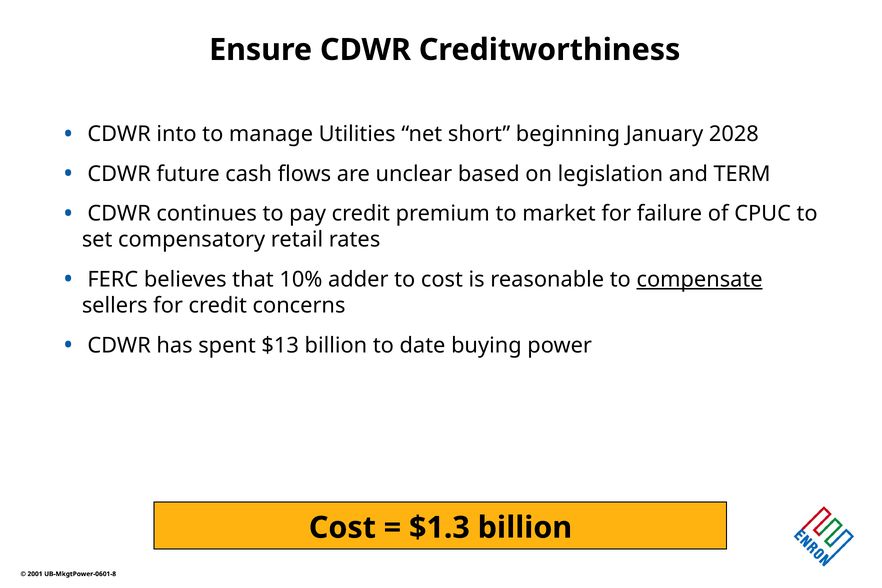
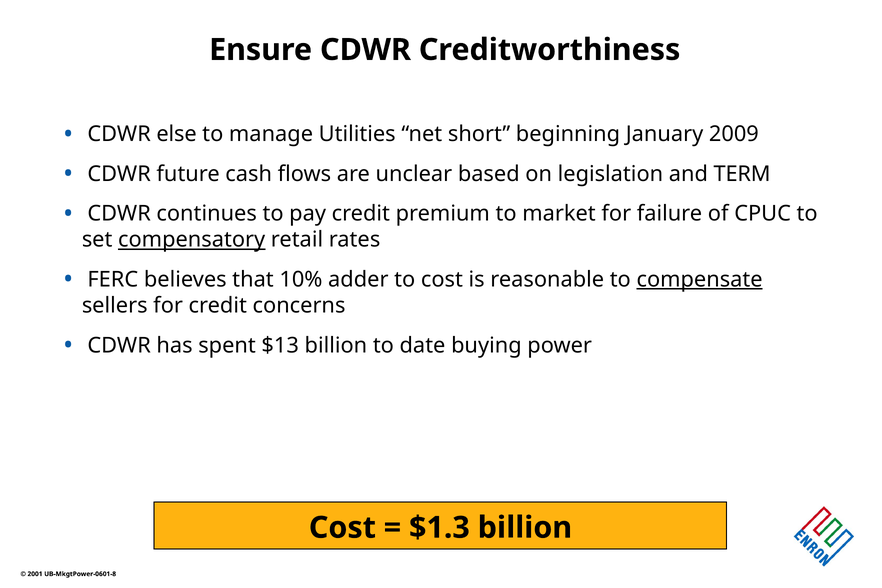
into: into -> else (177, 134)
2028: 2028 -> 2009 (734, 134)
compensatory underline: none -> present (192, 240)
